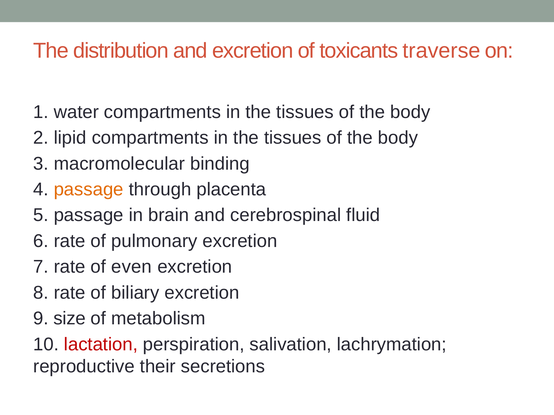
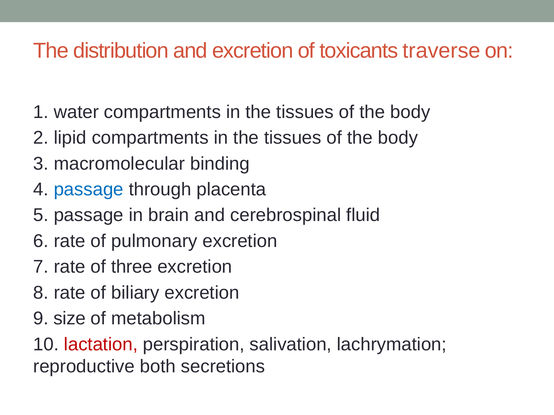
passage colour: orange -> blue (89, 190)
even: even -> three (132, 267)
their: their -> both (158, 367)
